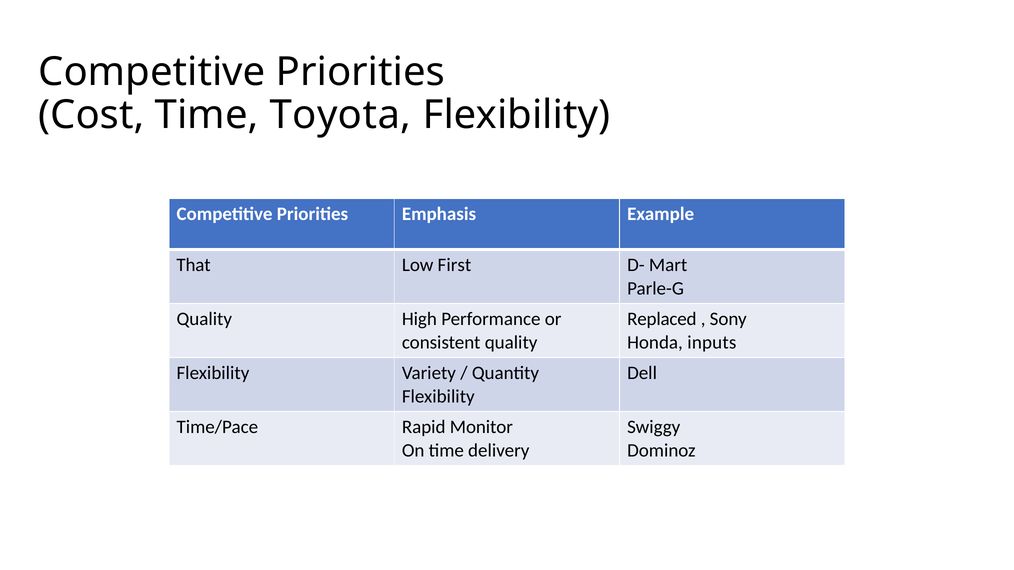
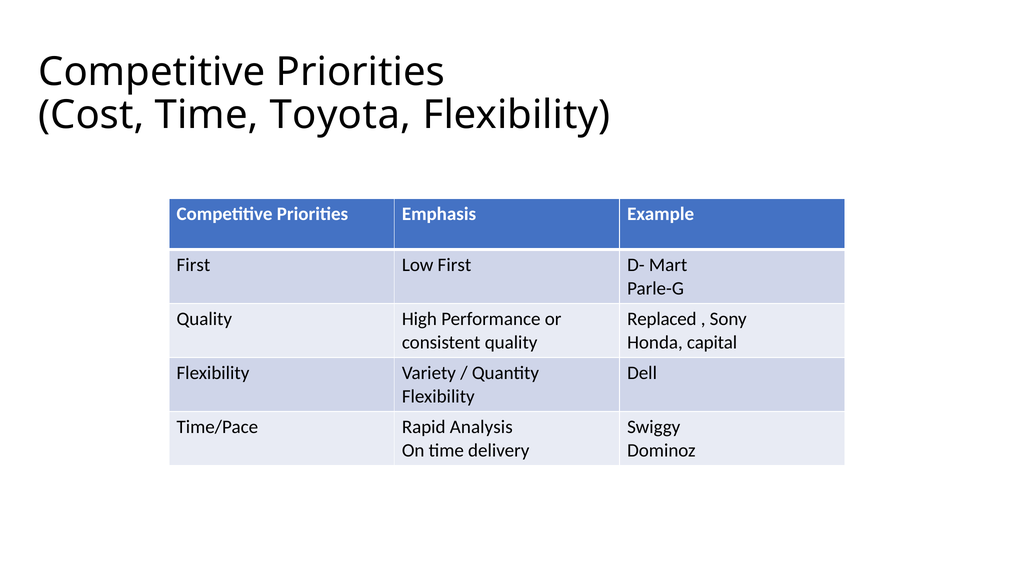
That: That -> First (193, 265)
inputs: inputs -> capital (712, 343)
Monitor: Monitor -> Analysis (481, 428)
